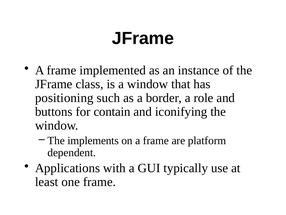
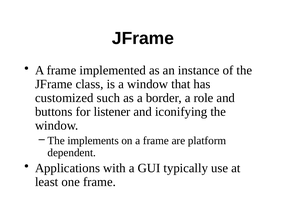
positioning: positioning -> customized (64, 98)
contain: contain -> listener (112, 111)
